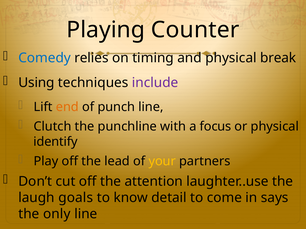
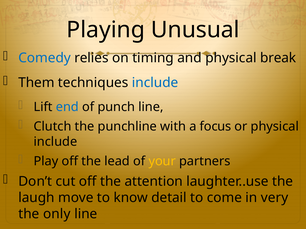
Counter: Counter -> Unusual (195, 30)
Using: Using -> Them (36, 83)
include colour: purple -> blue (155, 83)
end colour: orange -> blue (67, 107)
identify: identify -> include (55, 142)
goals: goals -> move (76, 198)
says: says -> very (275, 198)
